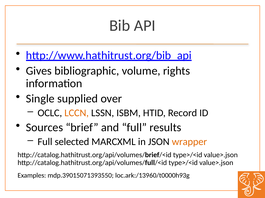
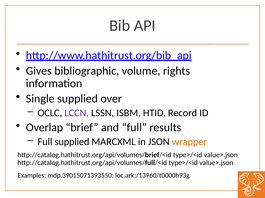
LCCN colour: orange -> purple (77, 113)
Sources: Sources -> Overlap (45, 128)
Full selected: selected -> supplied (72, 142)
